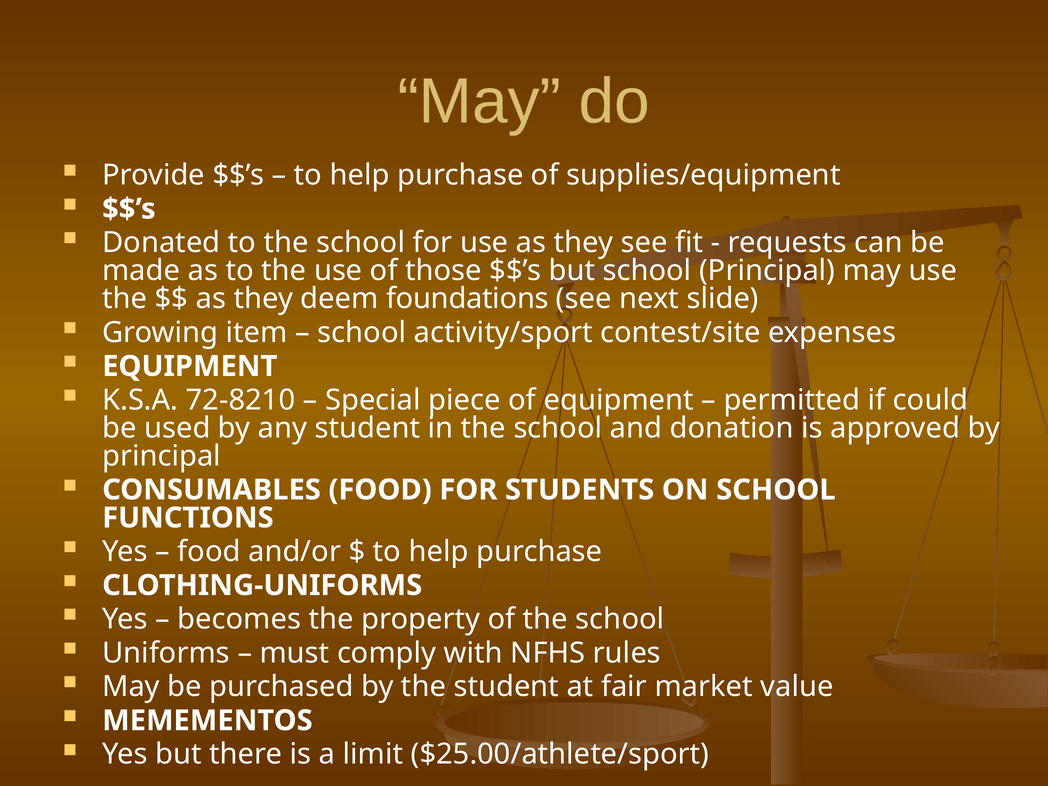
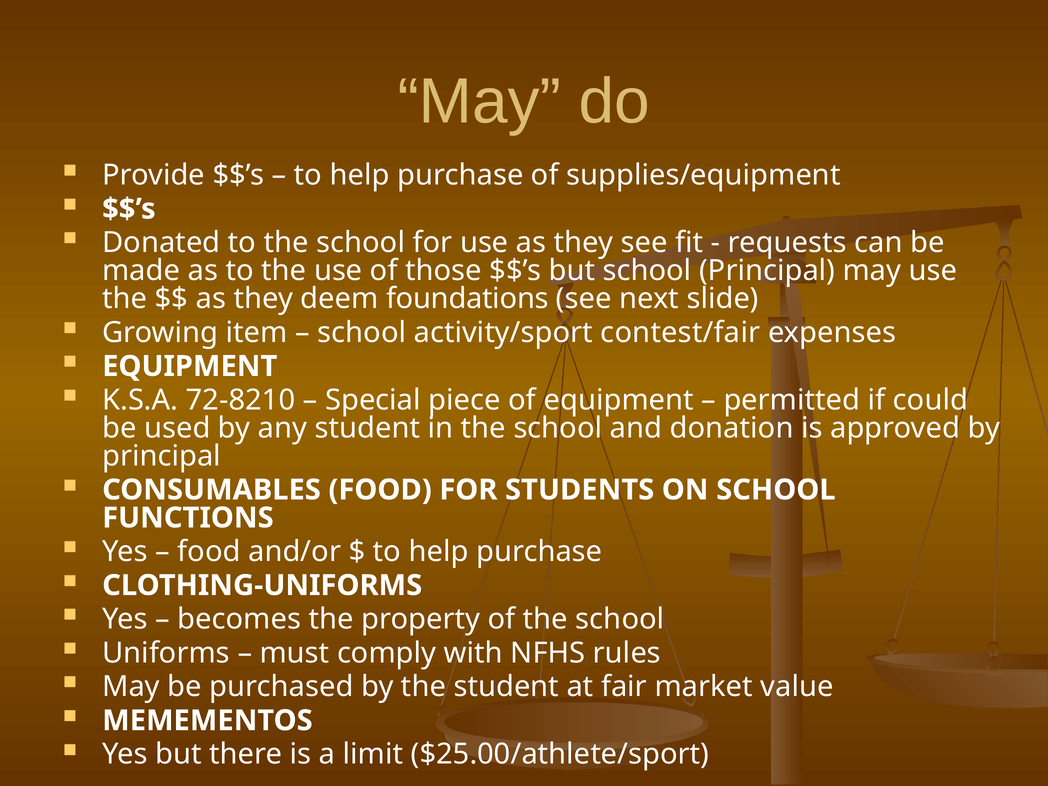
contest/site: contest/site -> contest/fair (680, 333)
